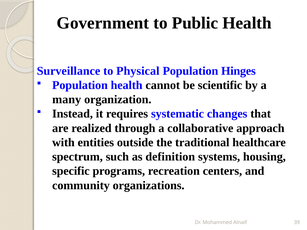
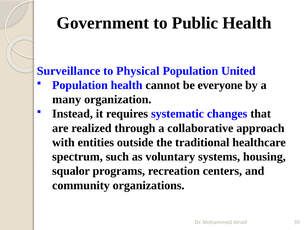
Hinges: Hinges -> United (238, 71)
scientific: scientific -> everyone (220, 85)
definition: definition -> voluntary (170, 157)
specific: specific -> squalor (71, 171)
